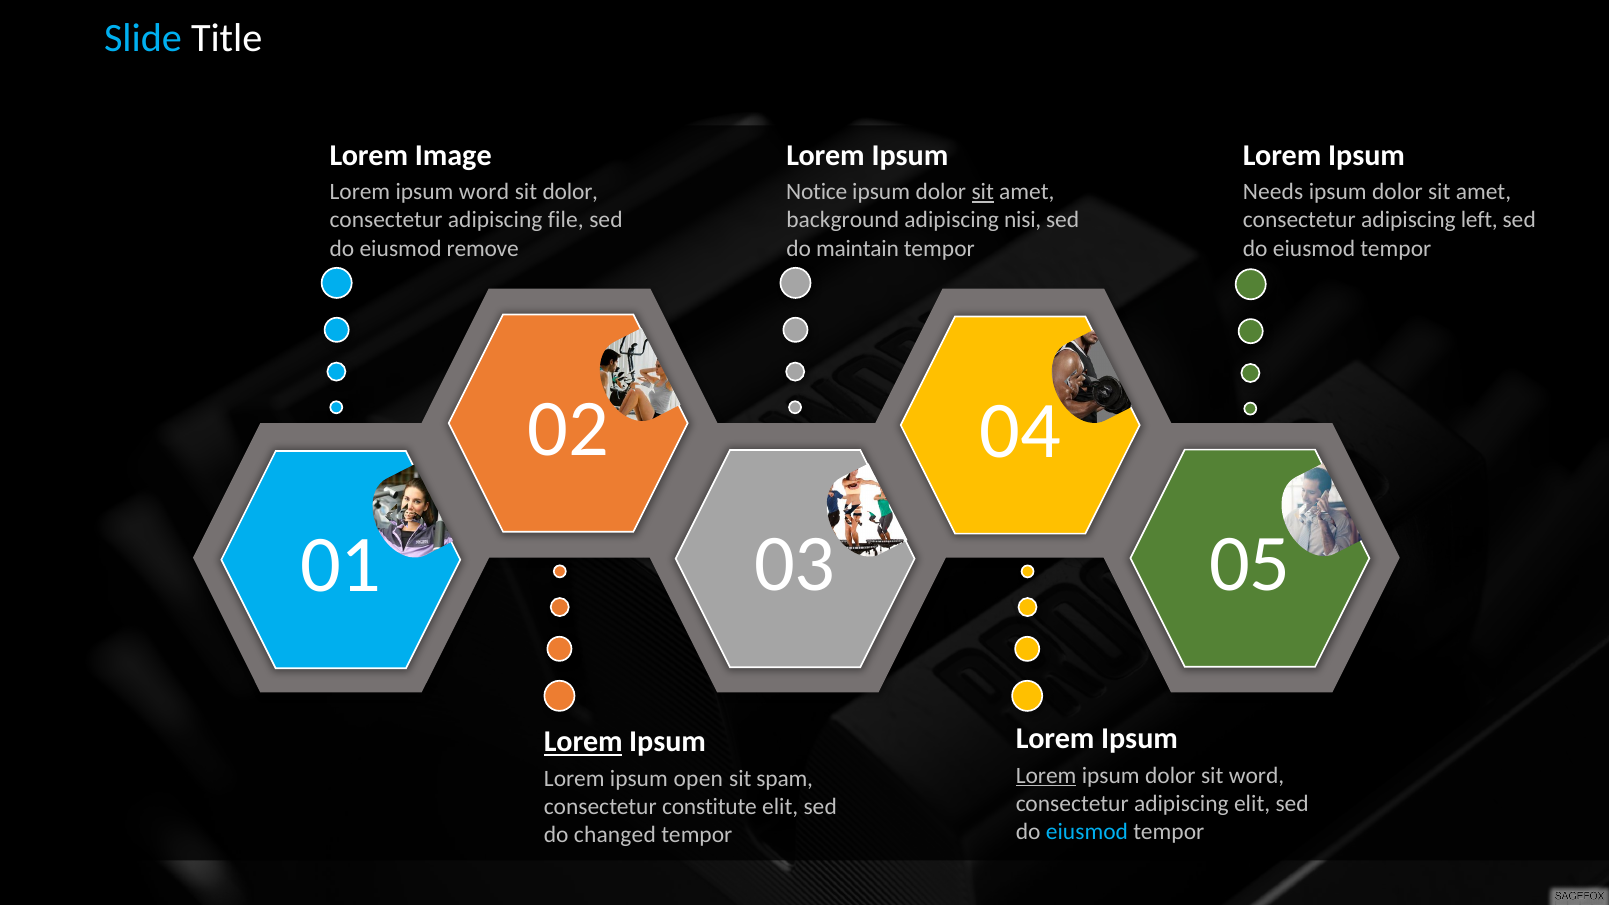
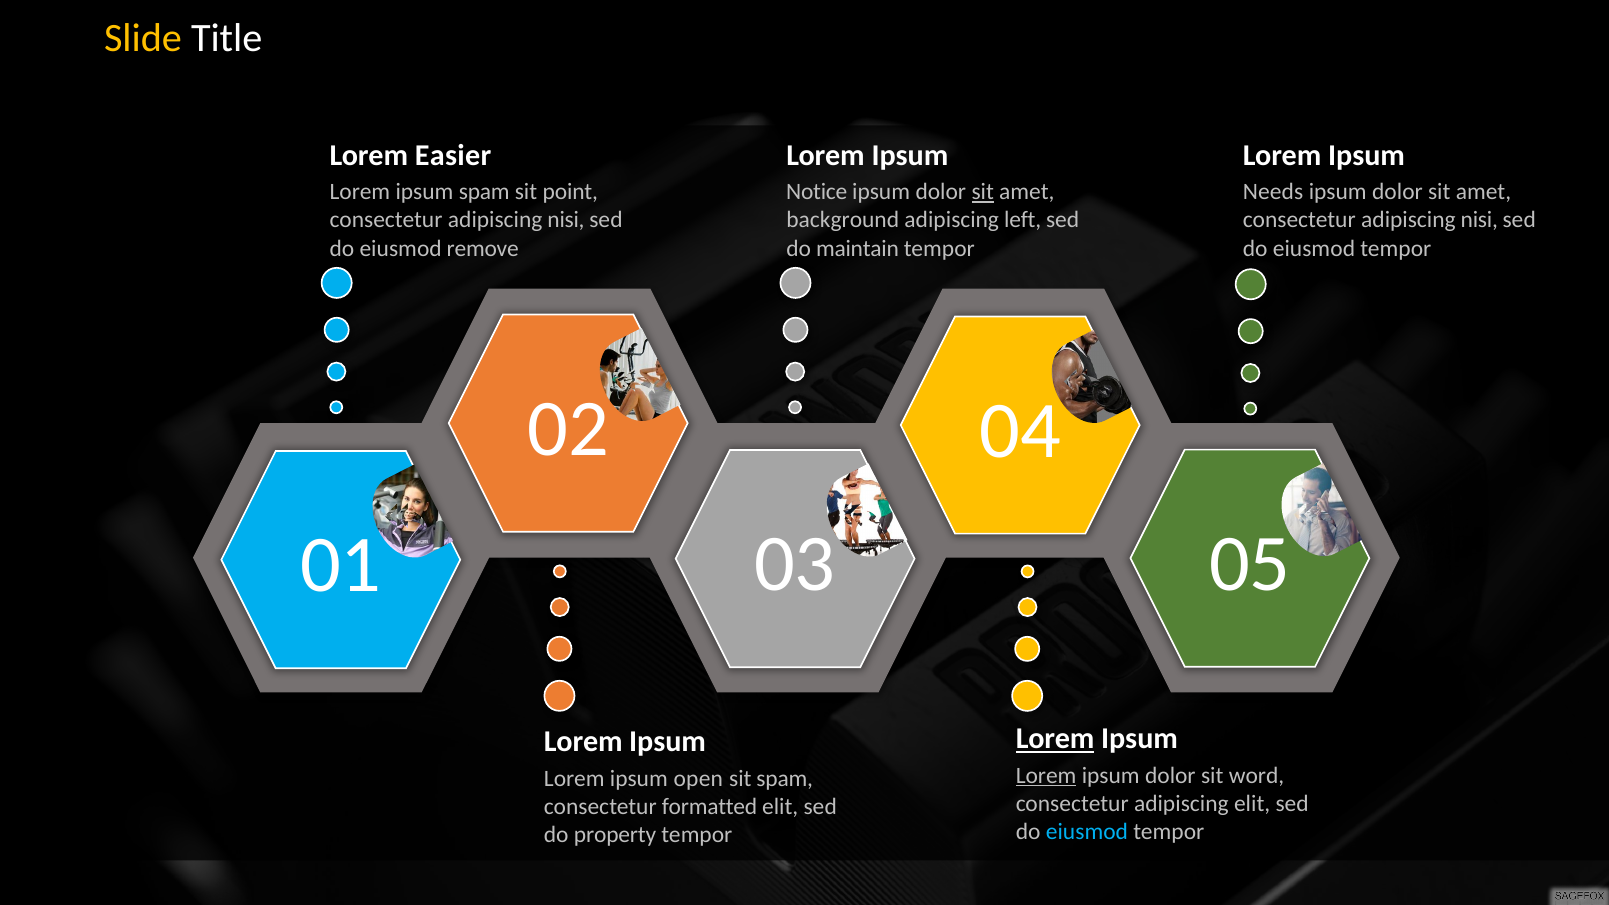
Slide colour: light blue -> yellow (143, 38)
Image: Image -> Easier (453, 156)
ipsum word: word -> spam (484, 192)
sit dolor: dolor -> point (570, 192)
file: file -> nisi (566, 220)
nisi: nisi -> left (1023, 220)
left: left -> nisi (1479, 220)
Lorem underline: none -> present (1055, 739)
Lorem underline: present -> none (583, 742)
constitute: constitute -> formatted (710, 807)
changed: changed -> property (615, 835)
